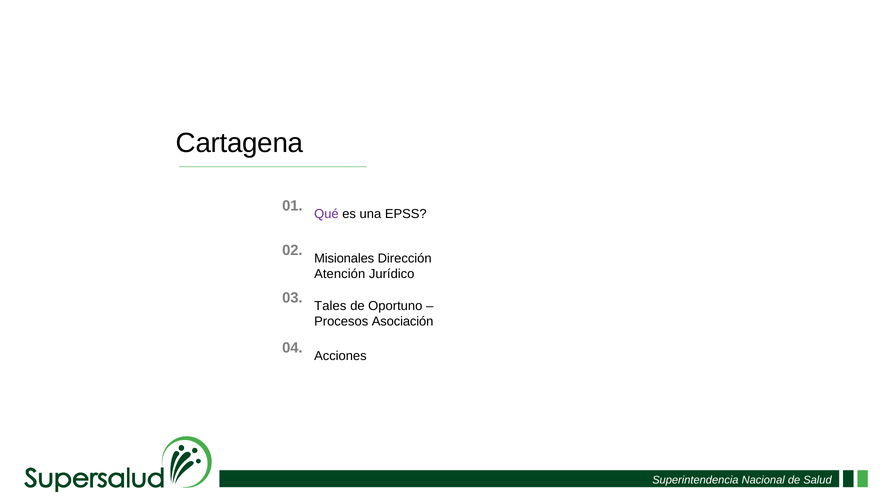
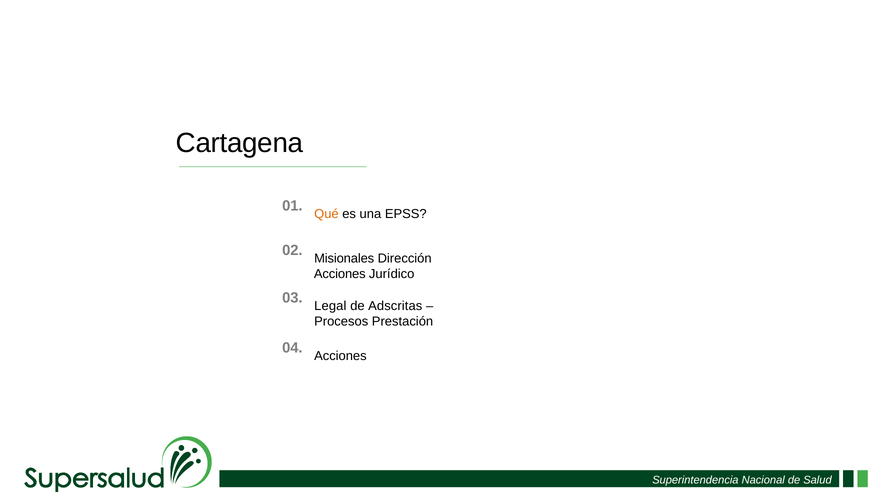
Qué colour: purple -> orange (326, 214)
Atención: Atención -> Acciones (340, 274)
Tales: Tales -> Legal (330, 306)
Oportuno: Oportuno -> Adscritas (395, 306)
Asociación: Asociación -> Prestación (403, 322)
